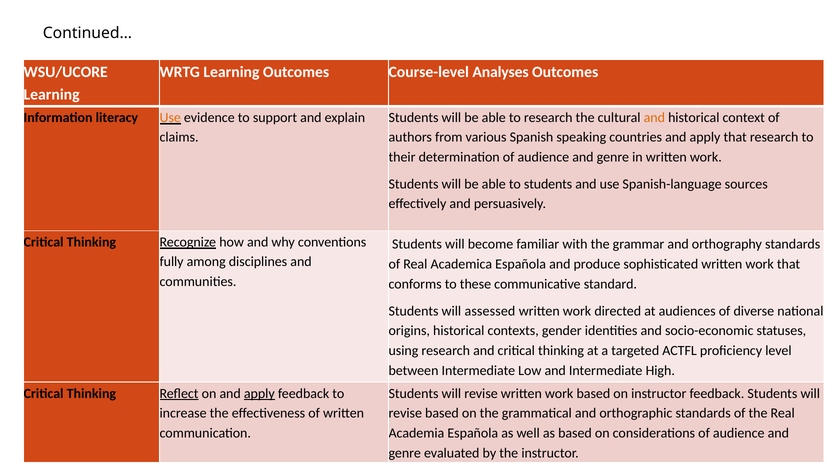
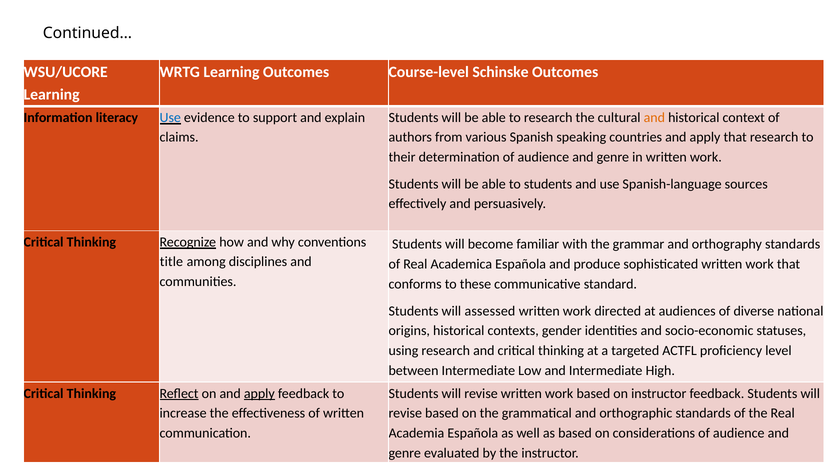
Analyses: Analyses -> Schinske (501, 72)
Use colour: orange -> blue (170, 118)
fully: fully -> title (171, 262)
